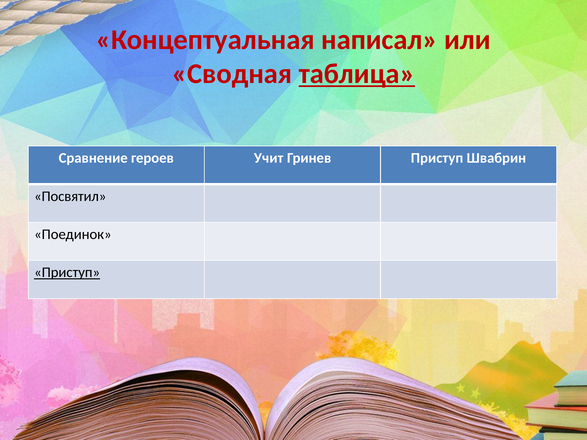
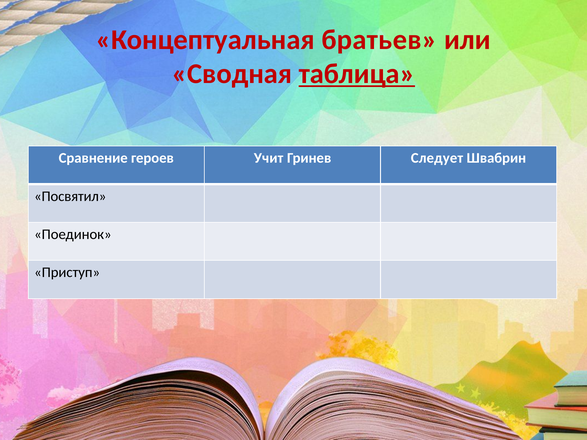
написал: написал -> братьев (379, 40)
Гринев Приступ: Приступ -> Следует (437, 158)
Приступ underline: present -> none (67, 273)
